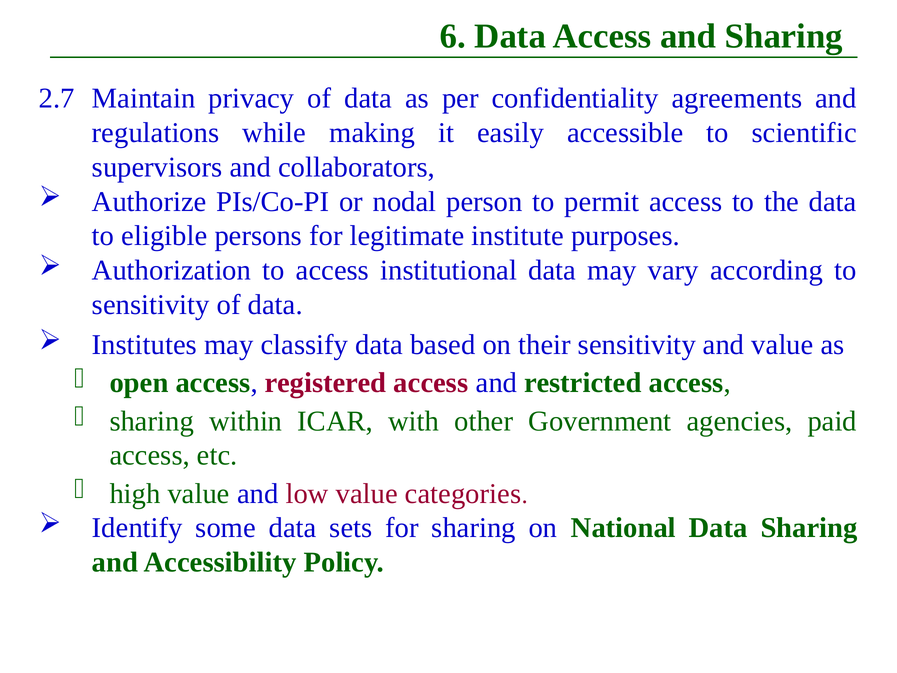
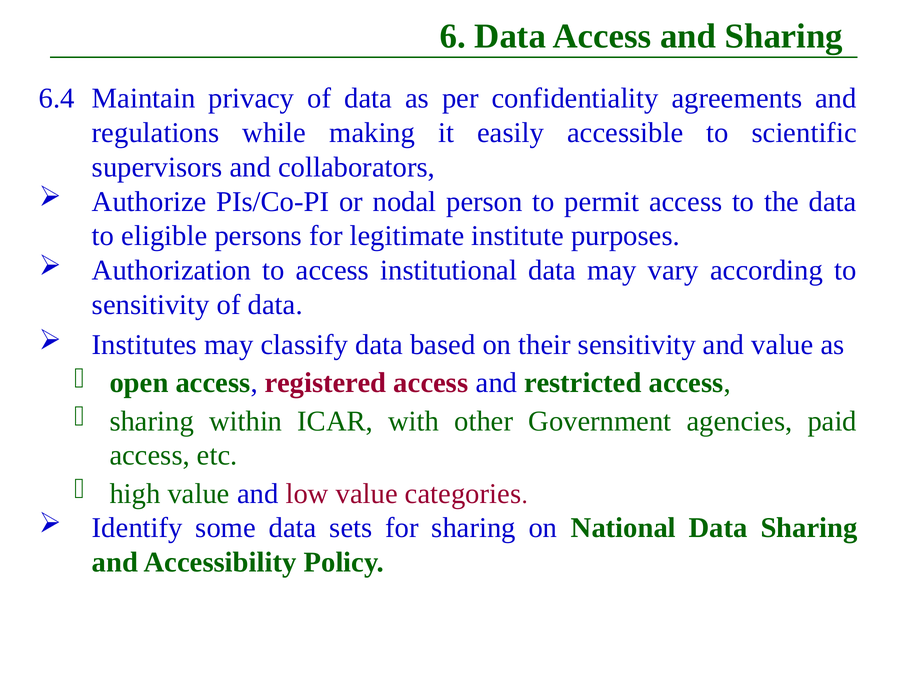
2.7: 2.7 -> 6.4 (57, 98)
